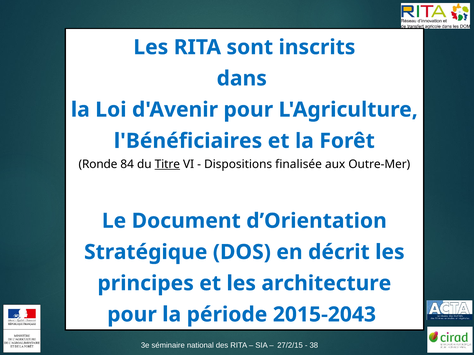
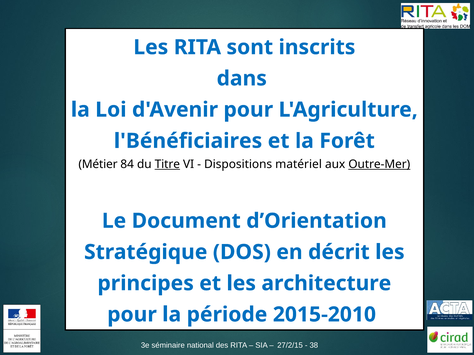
Ronde: Ronde -> Métier (98, 164)
finalisée: finalisée -> matériel (299, 164)
Outre-Mer underline: none -> present (379, 164)
2015-2043: 2015-2043 -> 2015-2010 (324, 315)
